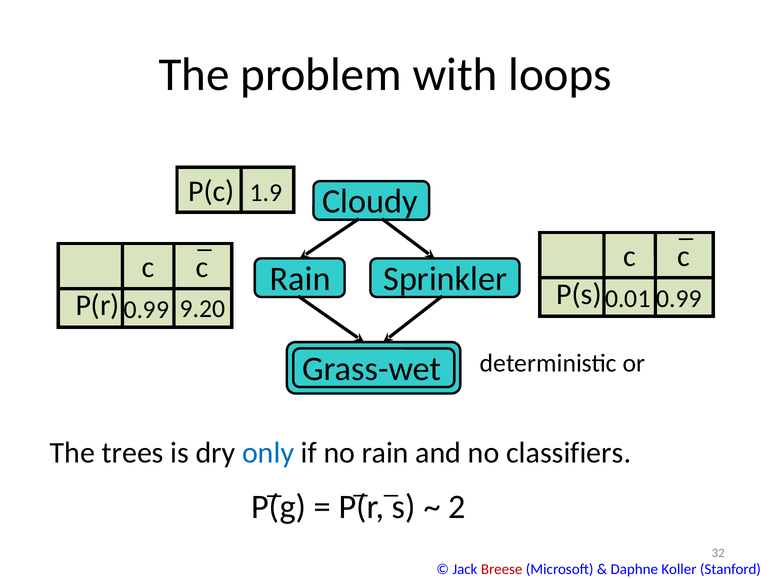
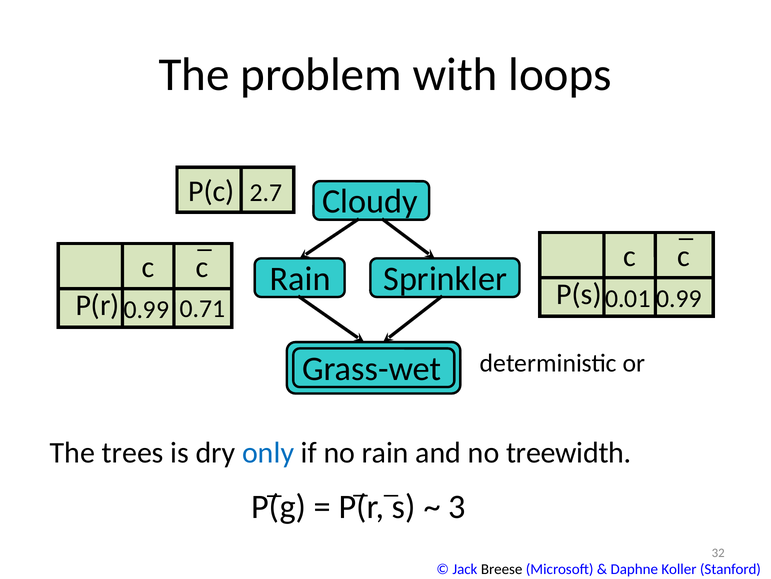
1.9: 1.9 -> 2.7 (266, 192)
9.20: 9.20 -> 0.71 (203, 309)
classifiers: classifiers -> treewidth (569, 452)
2: 2 -> 3 (457, 506)
Breese colour: red -> black (502, 569)
